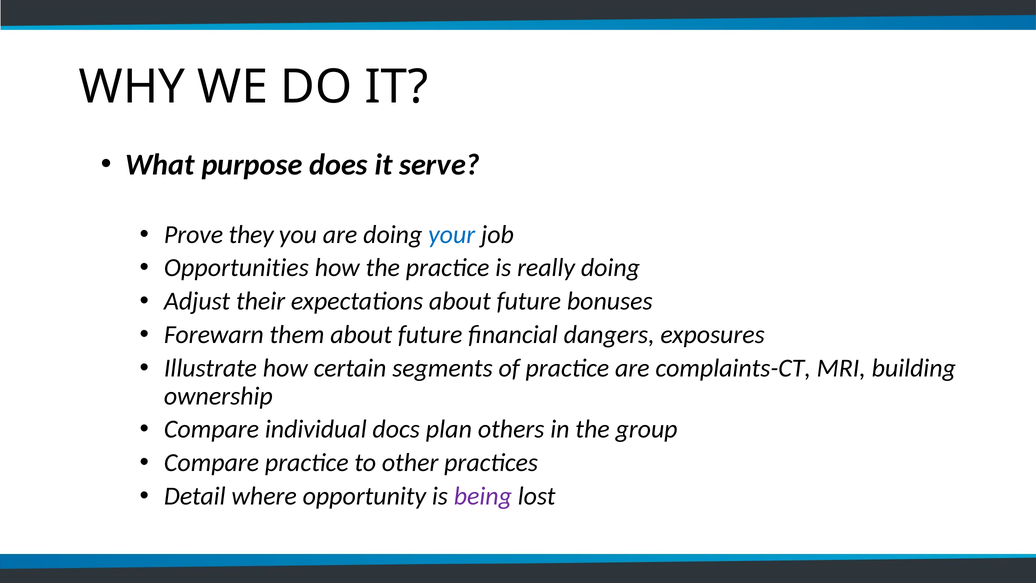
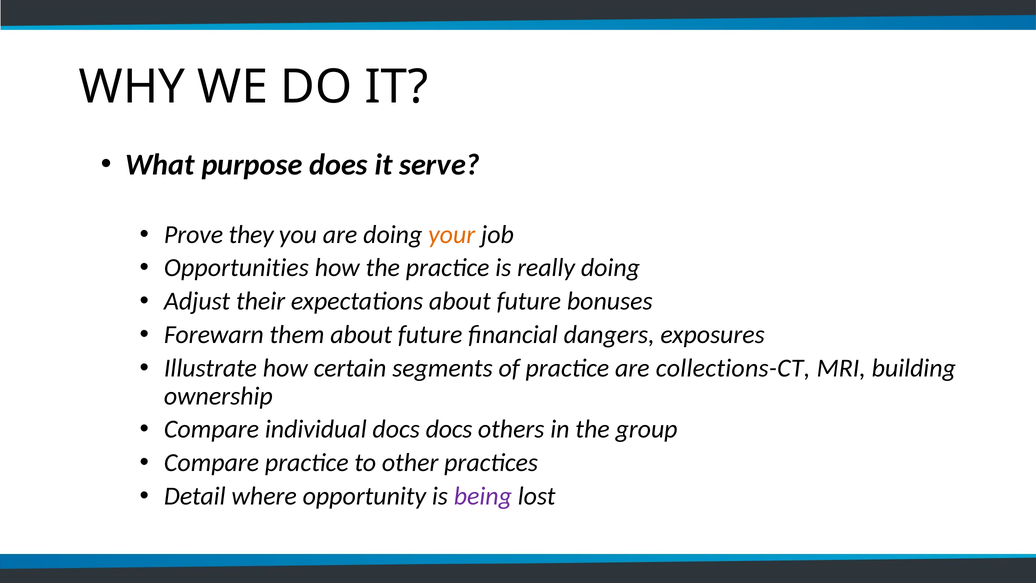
your colour: blue -> orange (452, 234)
complaints-CT: complaints-CT -> collections-CT (733, 368)
docs plan: plan -> docs (449, 429)
